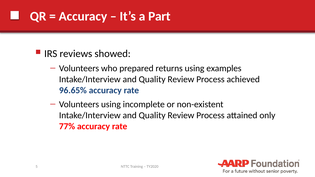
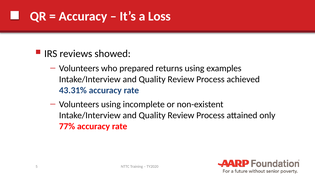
Part: Part -> Loss (159, 16)
96.65%: 96.65% -> 43.31% (73, 90)
